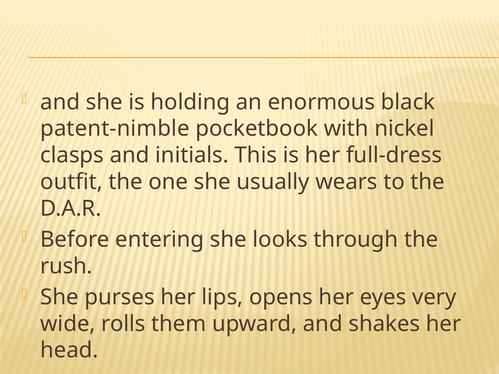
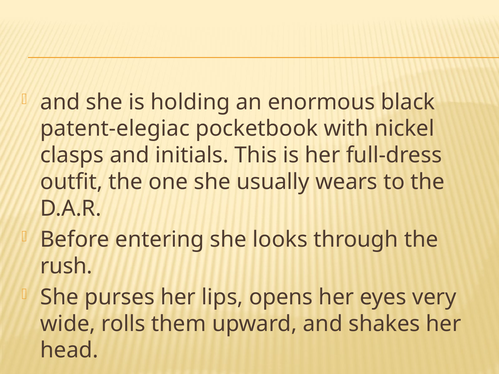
patent-nimble: patent-nimble -> patent-elegiac (115, 129)
